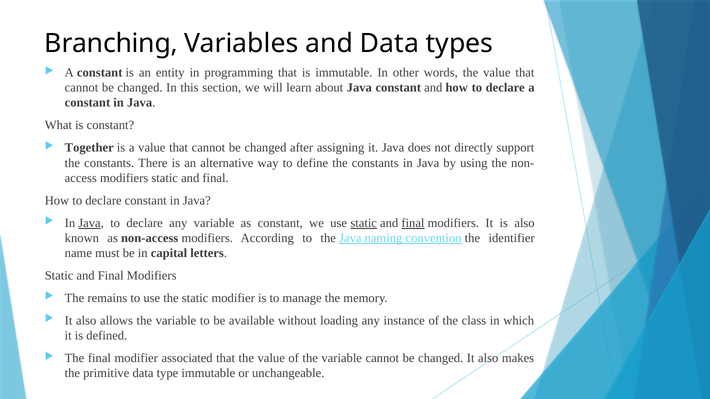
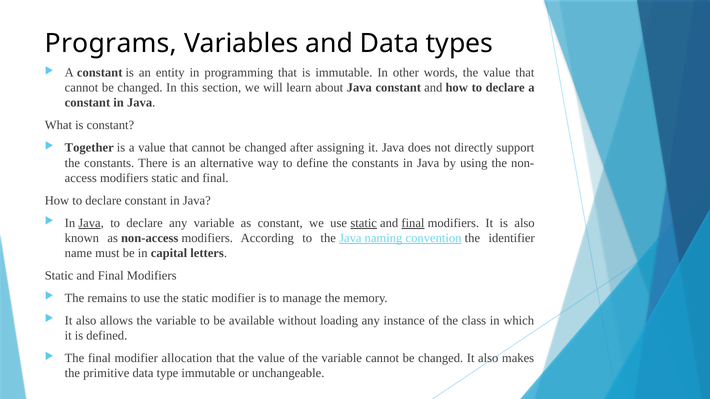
Branching: Branching -> Programs (111, 43)
associated: associated -> allocation (187, 358)
